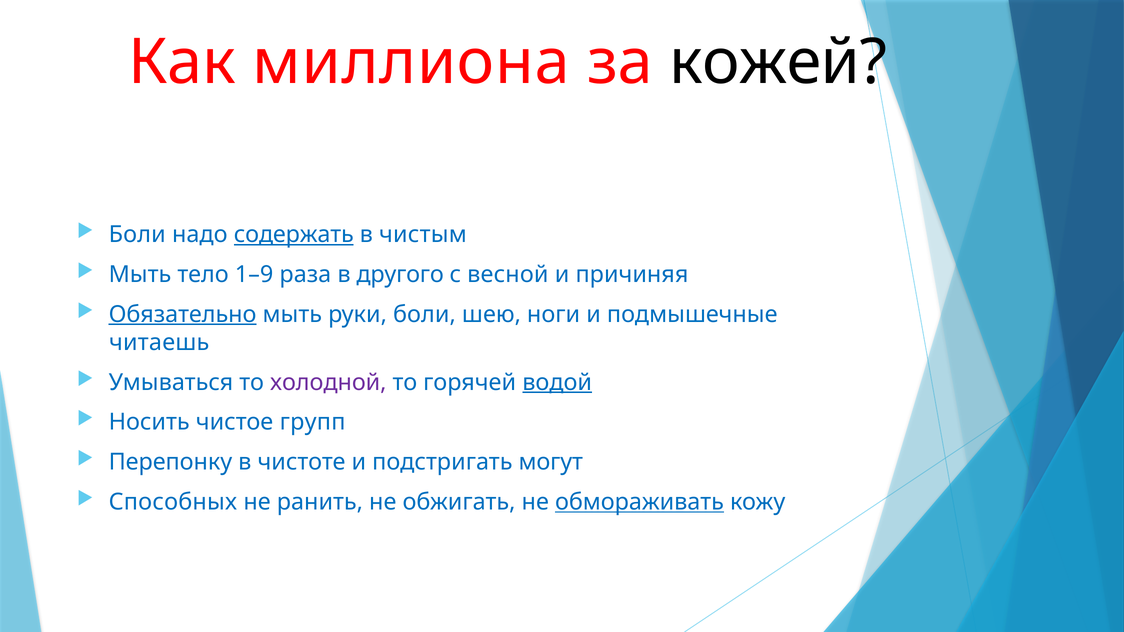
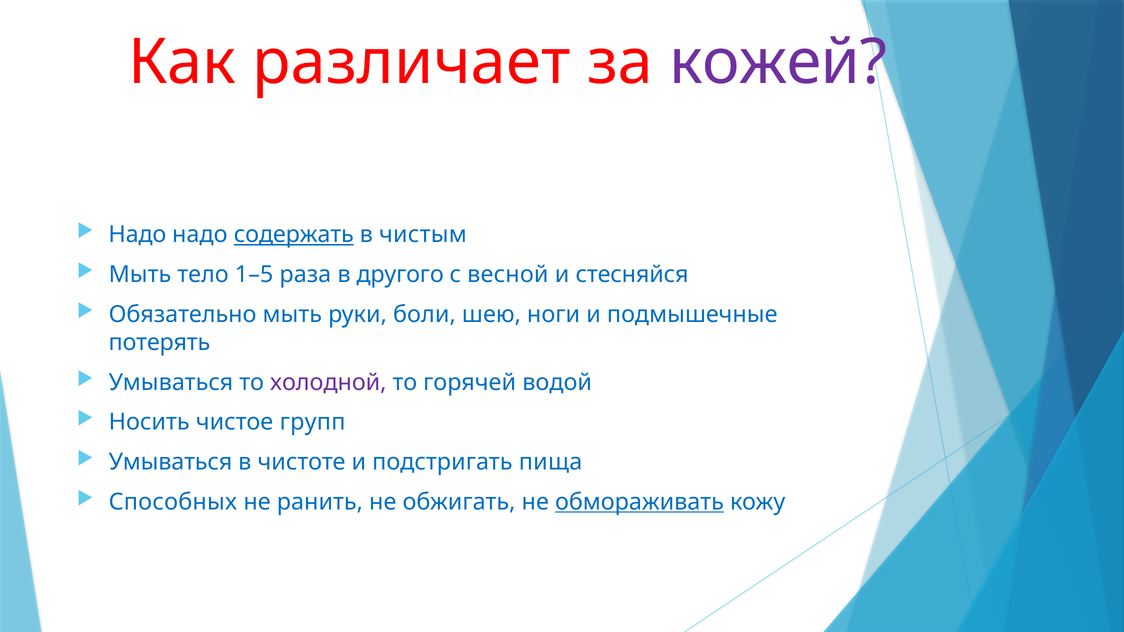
миллиона: миллиона -> различает (411, 62)
кожей colour: black -> purple (778, 62)
Боли: Боли -> Надо (137, 235)
1–9: 1–9 -> 1–5 (254, 275)
причиняя: причиняя -> стесняйся (632, 275)
Обязательно underline: present -> none (183, 314)
читаешь: читаешь -> потерять (159, 343)
водой underline: present -> none (557, 383)
Перепонку: Перепонку -> Умываться (170, 462)
могут: могут -> пища (551, 462)
